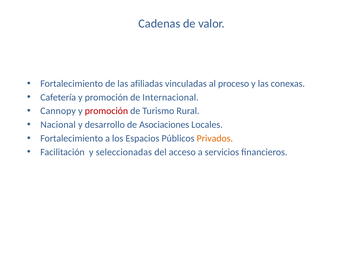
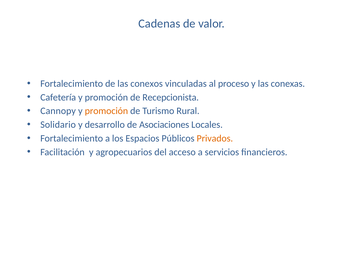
afiliadas: afiliadas -> conexos (147, 84)
Internacional: Internacional -> Recepcionista (171, 97)
promoción colour: red -> orange (106, 111)
Nacional: Nacional -> Solidario (58, 125)
seleccionadas: seleccionadas -> agropecuarios (124, 152)
